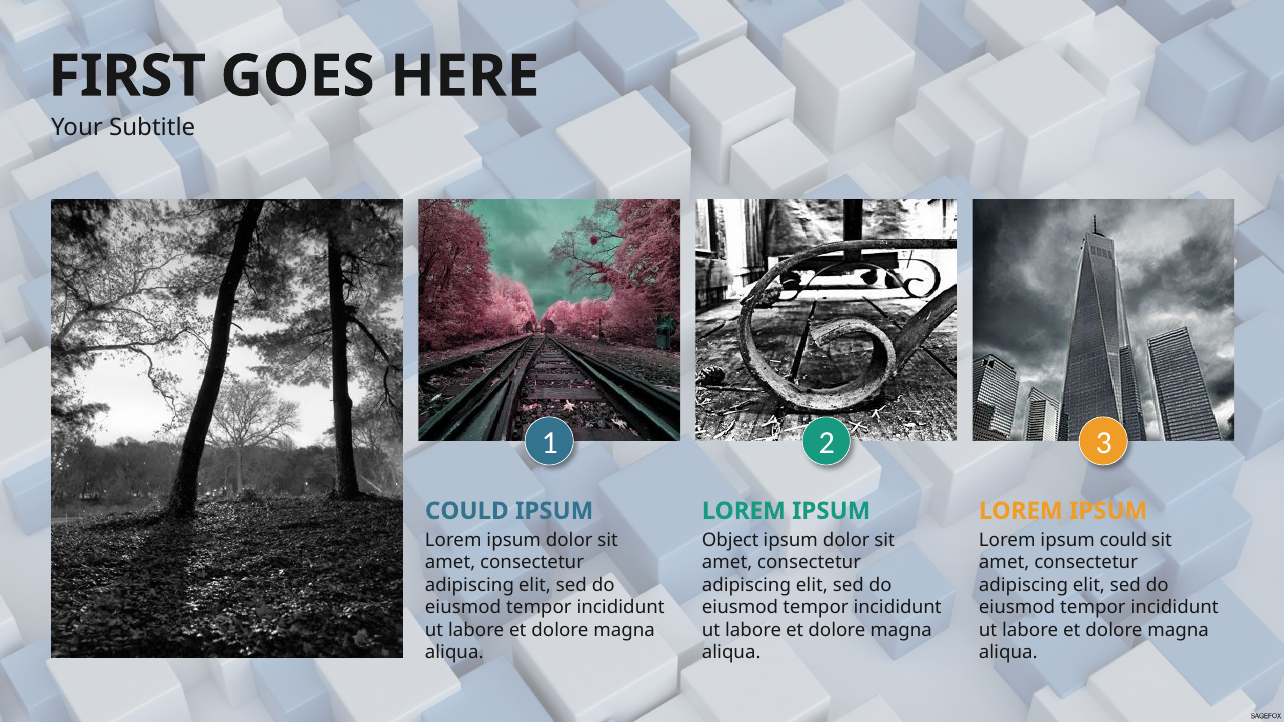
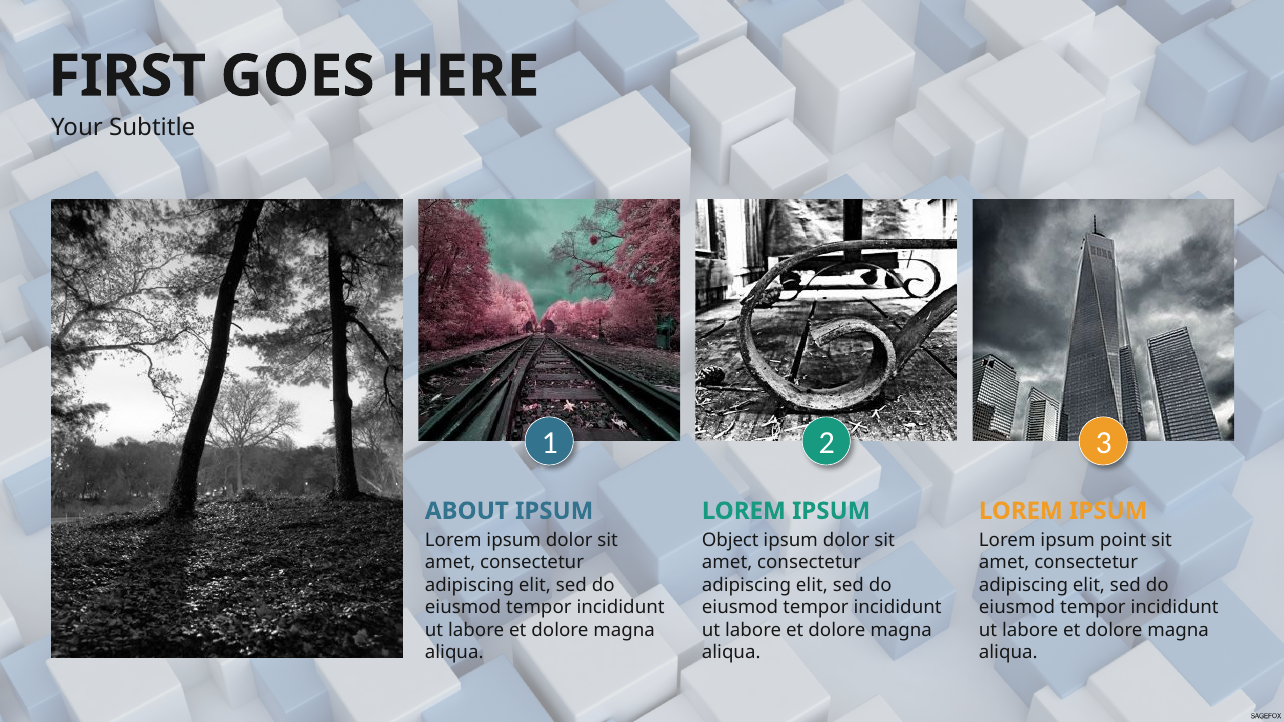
COULD: COULD -> ABOUT (467, 511)
ipsum could: could -> point (1123, 540)
